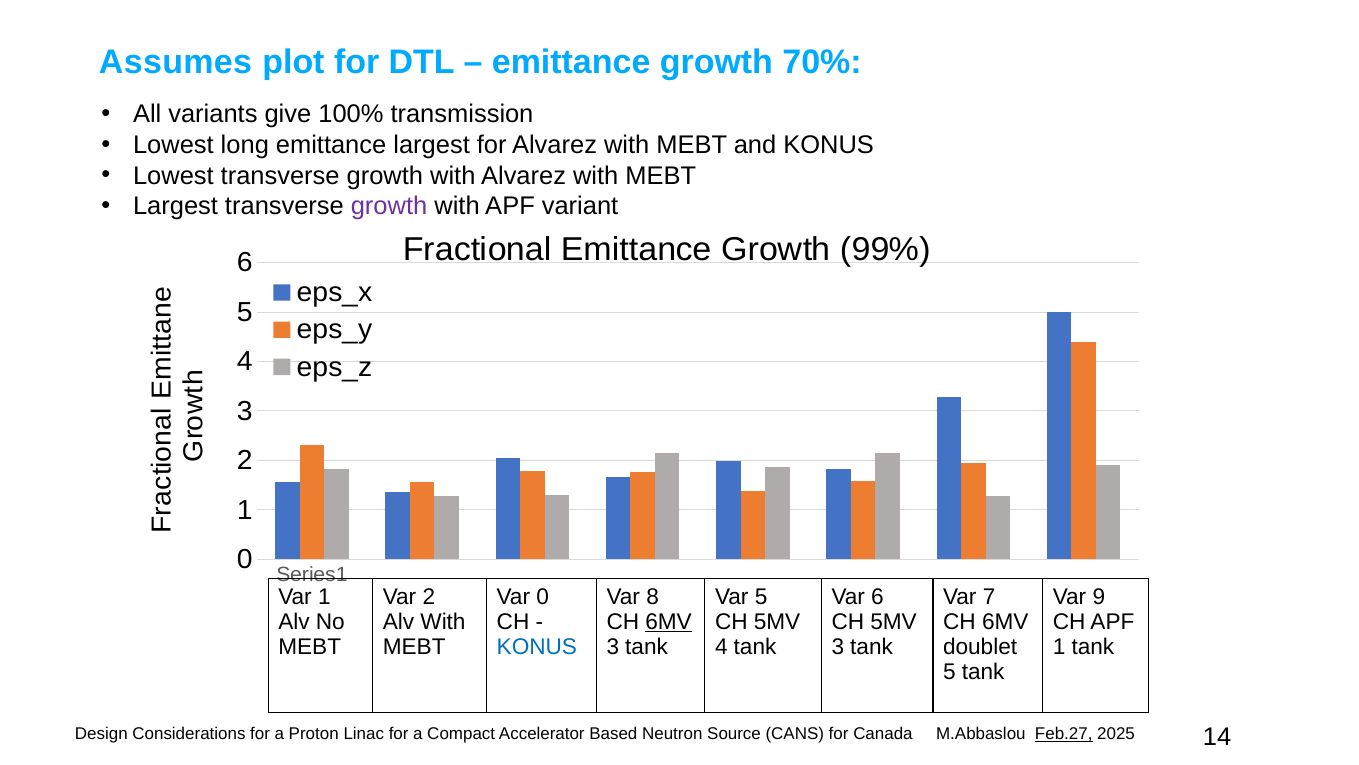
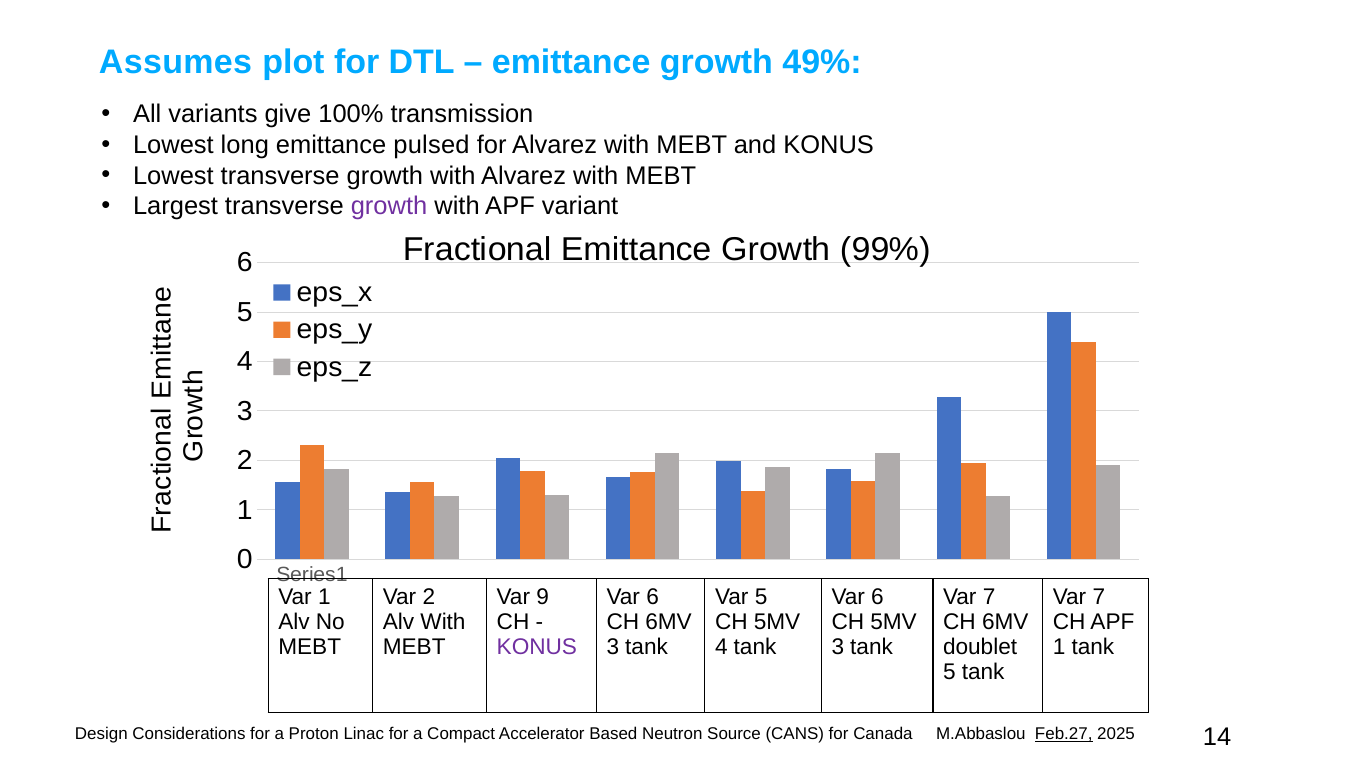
70%: 70% -> 49% (822, 62)
emittance largest: largest -> pulsed (432, 145)
Var 0: 0 -> 9 (543, 596)
8: 8 -> 6 (653, 596)
9: 9 -> 7 (1099, 596)
6MV underline: present -> none (669, 622)
KONUS colour: blue -> purple (537, 647)
